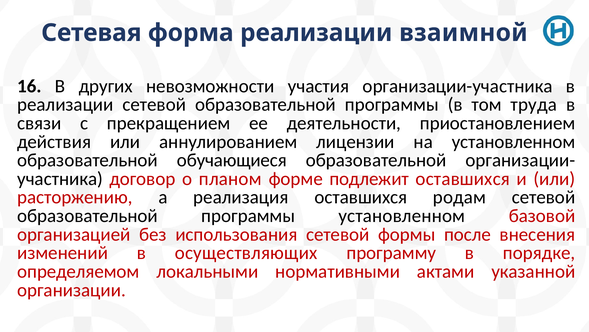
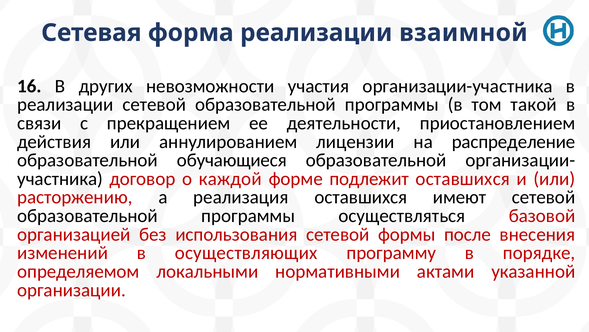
труда: труда -> такой (534, 104)
на установленном: установленном -> распределение (514, 141)
планом: планом -> каждой (230, 178)
родам: родам -> имеют (460, 197)
программы установленном: установленном -> осуществляться (402, 215)
